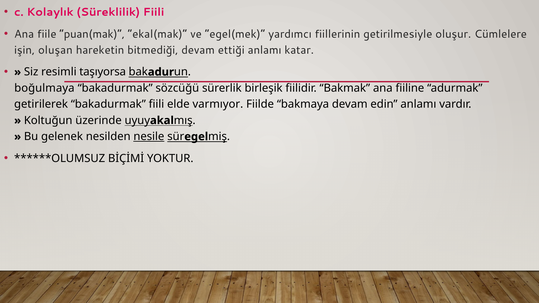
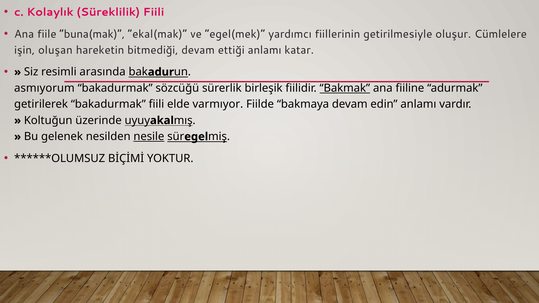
puan(mak: puan(mak -> buna(mak (92, 34)
taşıyorsa: taşıyorsa -> arasında (103, 72)
boğulmaya: boğulmaya -> asmıyorum (44, 88)
Bakmak underline: none -> present (345, 88)
